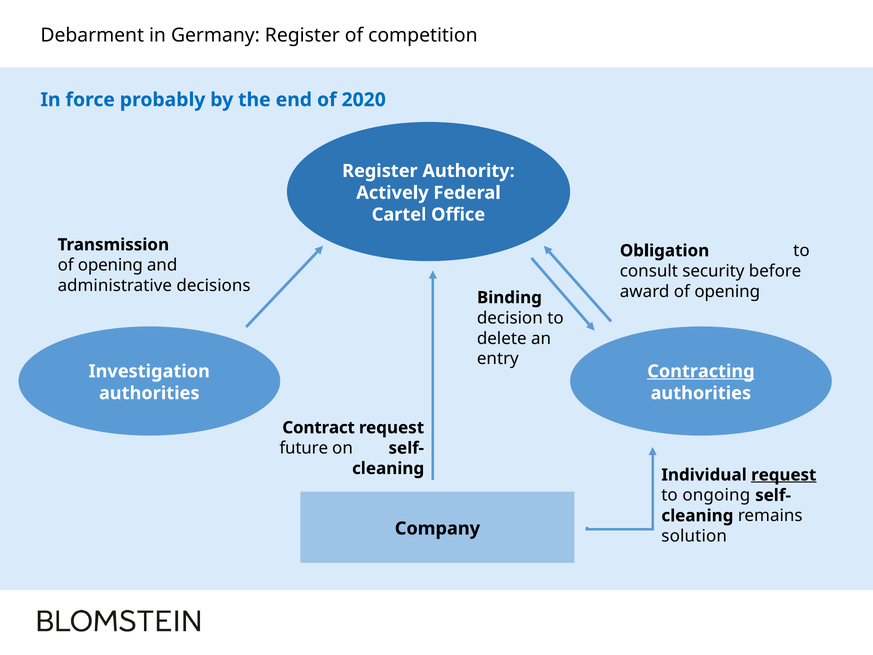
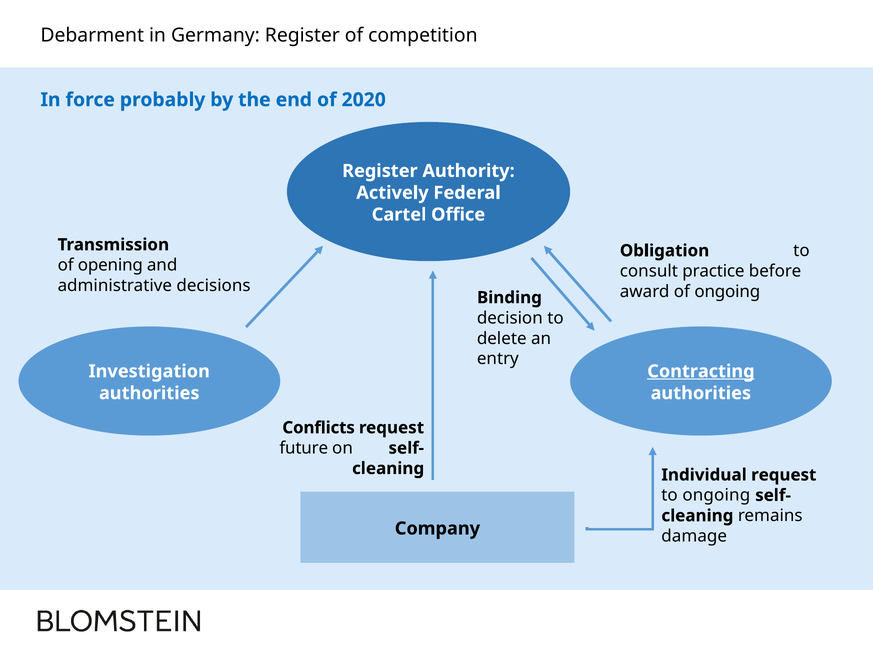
security: security -> practice (713, 271)
award of opening: opening -> ongoing (727, 291)
Contract: Contract -> Conflicts (319, 428)
request underline: present -> none (784, 475)
solution: solution -> damage (694, 536)
